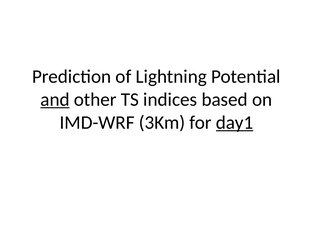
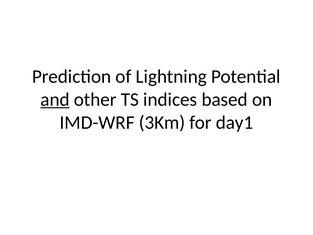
day1 underline: present -> none (235, 122)
